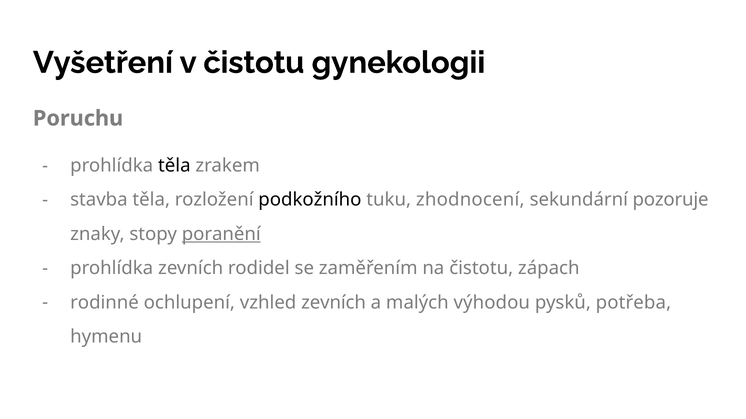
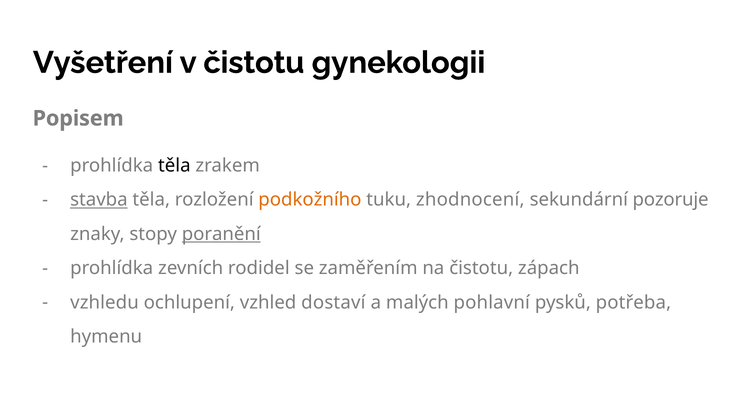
Poruchu: Poruchu -> Popisem (78, 119)
stavba underline: none -> present (99, 200)
podkožního colour: black -> orange (310, 200)
rodinné: rodinné -> vzhledu (104, 303)
vzhled zevních: zevních -> dostaví (333, 303)
výhodou: výhodou -> pohlavní (492, 303)
